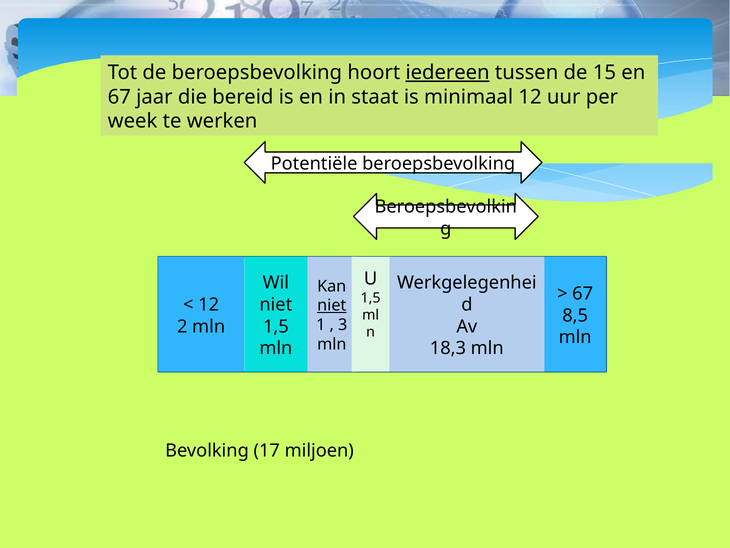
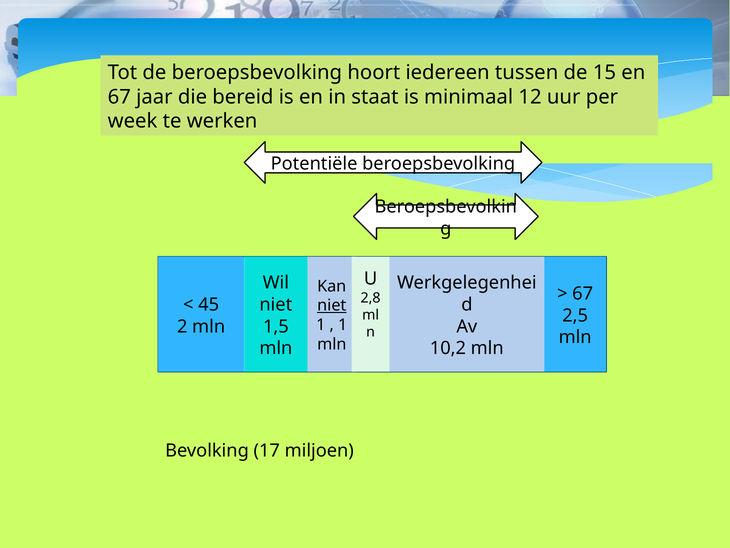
iedereen underline: present -> none (448, 72)
1,5: 1,5 -> 2,8 (371, 298)
12: 12 -> 45 (209, 304)
8,5: 8,5 -> 2,5 (575, 315)
3: 3 -> 1 (343, 325)
18,3: 18,3 -> 10,2 (448, 348)
